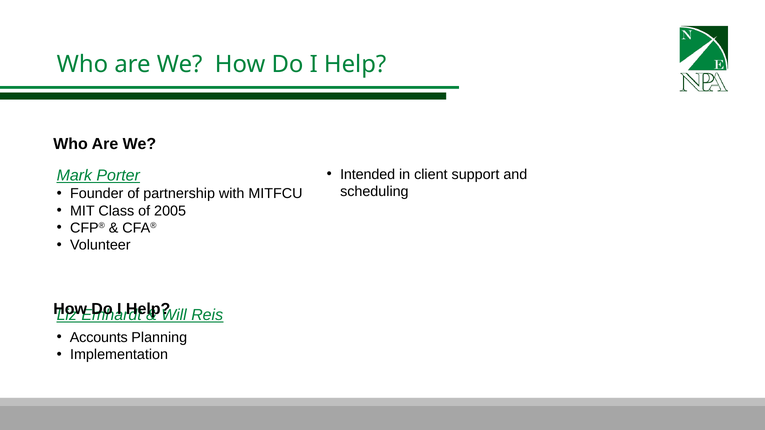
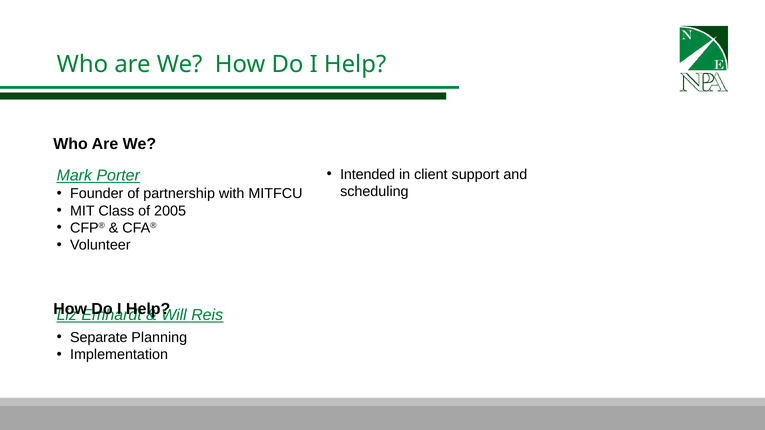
Accounts: Accounts -> Separate (99, 338)
